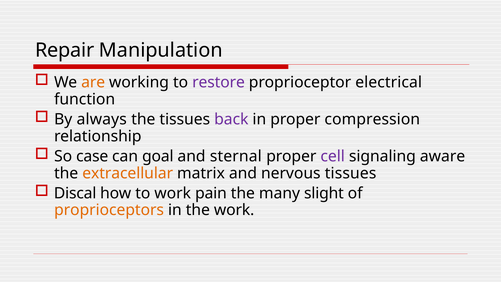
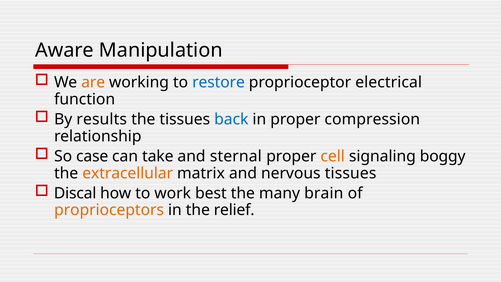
Repair: Repair -> Aware (65, 50)
restore colour: purple -> blue (219, 82)
always: always -> results (102, 119)
back colour: purple -> blue (231, 119)
goal: goal -> take (158, 156)
cell colour: purple -> orange (333, 156)
aware: aware -> boggy (443, 156)
pain: pain -> best (211, 193)
slight: slight -> brain (324, 193)
the work: work -> relief (234, 210)
